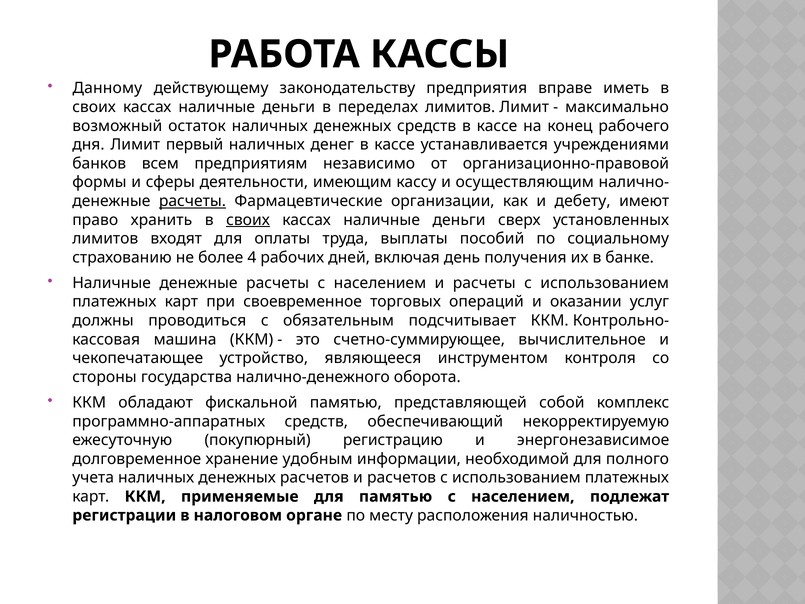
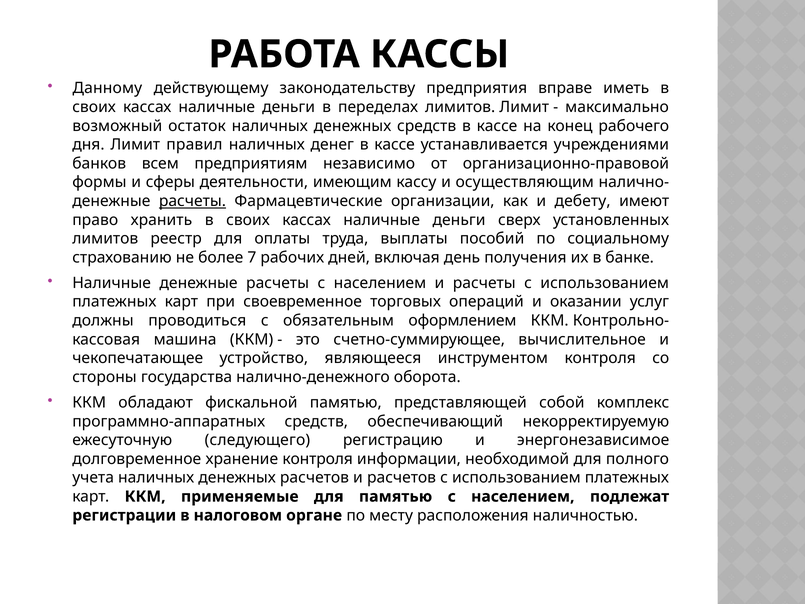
первый: первый -> правил (194, 145)
своих underline: present -> none (248, 220)
входят: входят -> реестр (176, 239)
4: 4 -> 7 (252, 257)
подсчитывает: подсчитывает -> оформлением (462, 320)
покупюрный: покупюрный -> следующего (257, 440)
хранение удобным: удобным -> контроля (318, 459)
